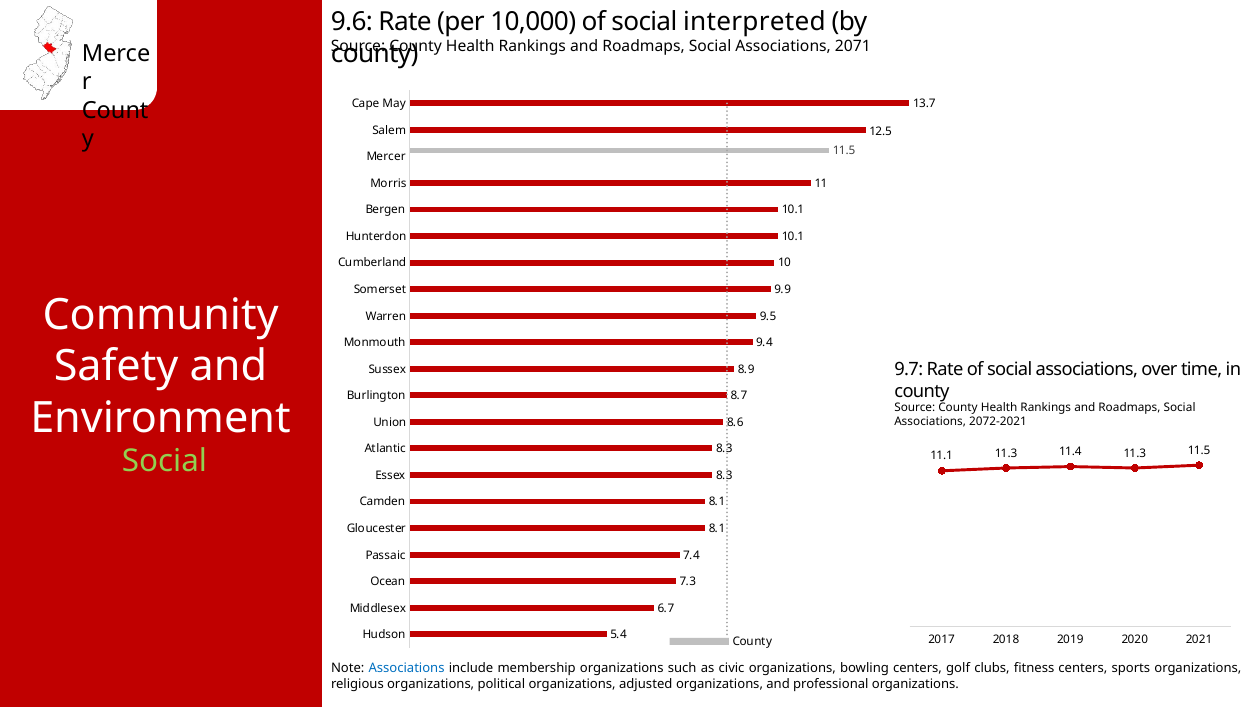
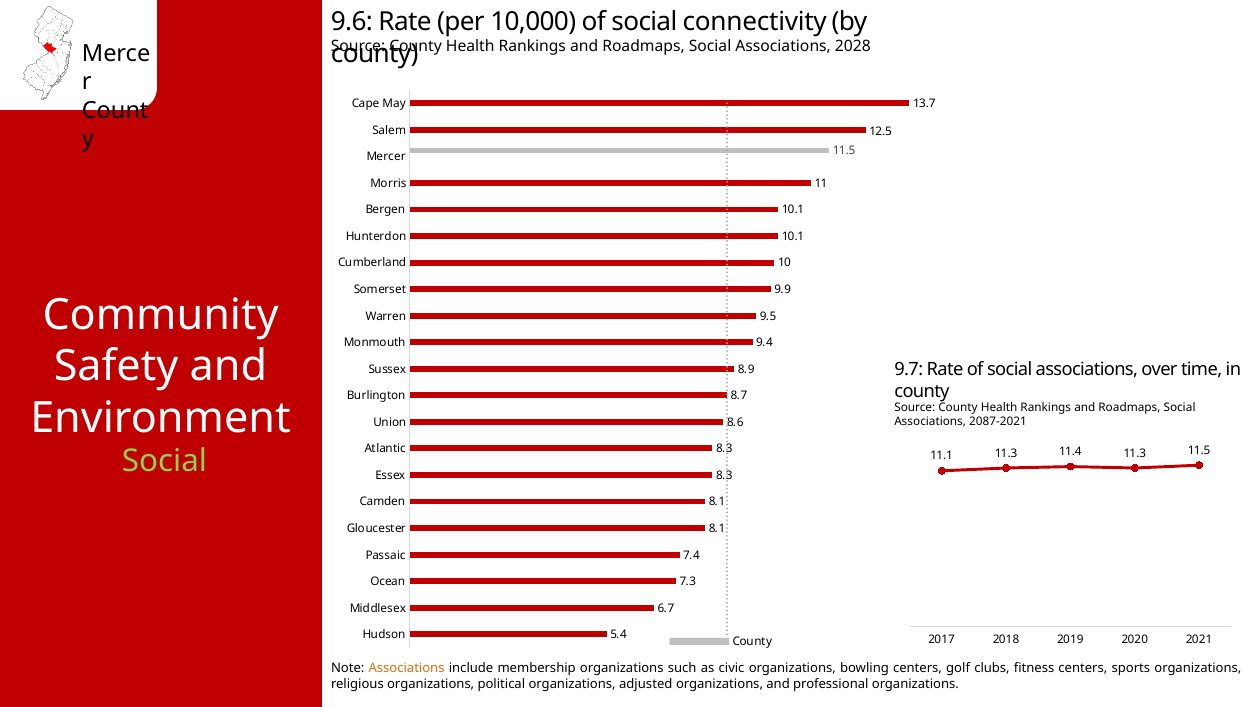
interpreted: interpreted -> connectivity (755, 22)
2071: 2071 -> 2028 (853, 47)
2072-2021: 2072-2021 -> 2087-2021 (998, 422)
Associations colour: blue -> orange (407, 668)
